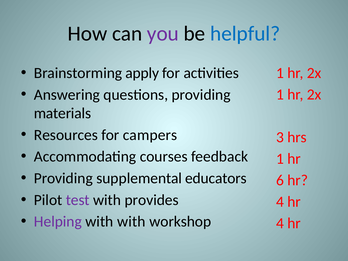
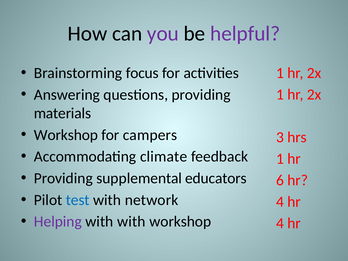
helpful colour: blue -> purple (245, 34)
apply: apply -> focus (142, 73)
Resources: Resources -> Workshop (66, 135)
courses: courses -> climate (164, 157)
test colour: purple -> blue (78, 200)
provides: provides -> network (152, 200)
